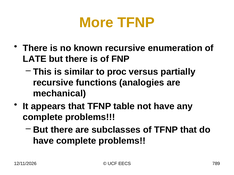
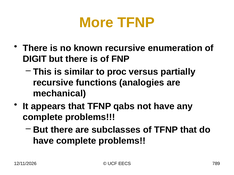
LATE: LATE -> DIGIT (35, 59)
table: table -> qabs (124, 106)
